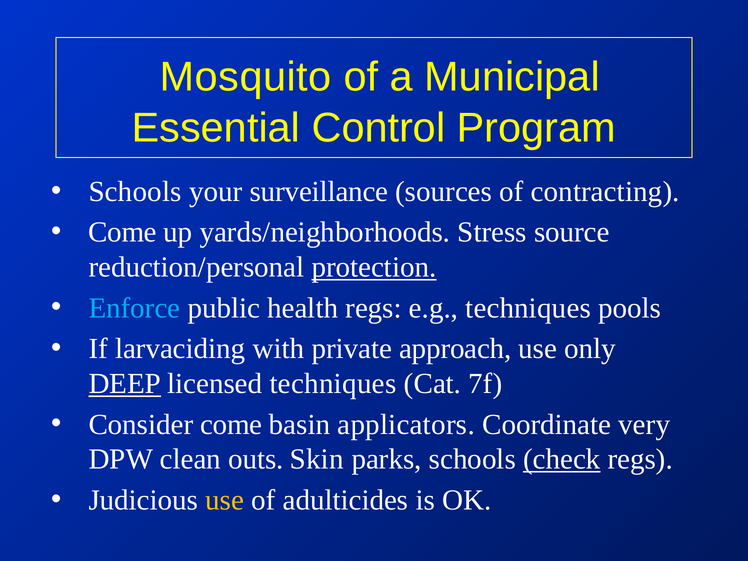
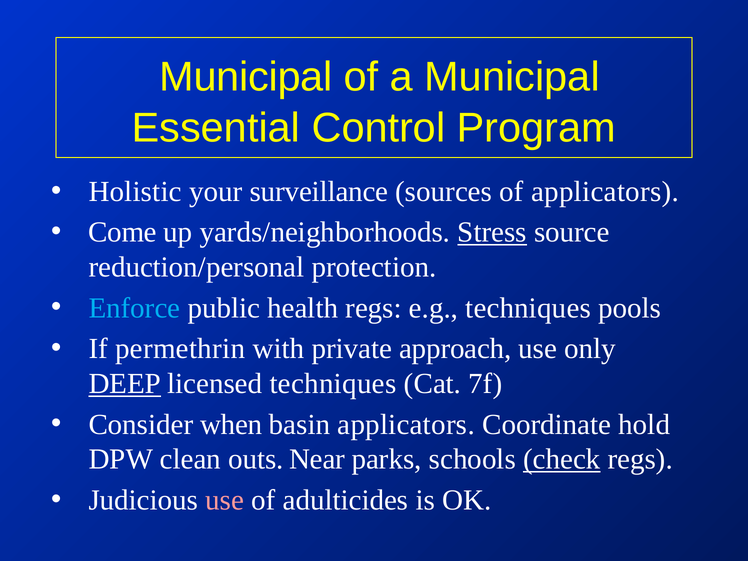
Mosquito: Mosquito -> Municipal (246, 77)
Schools: Schools -> Holistic (135, 192)
of contracting: contracting -> applicators (605, 192)
Stress underline: none -> present (492, 232)
protection underline: present -> none (374, 267)
larvaciding: larvaciding -> permethrin (180, 349)
Consider come: come -> when (231, 424)
very: very -> hold (644, 424)
Skin: Skin -> Near (317, 459)
use colour: yellow -> pink (225, 500)
